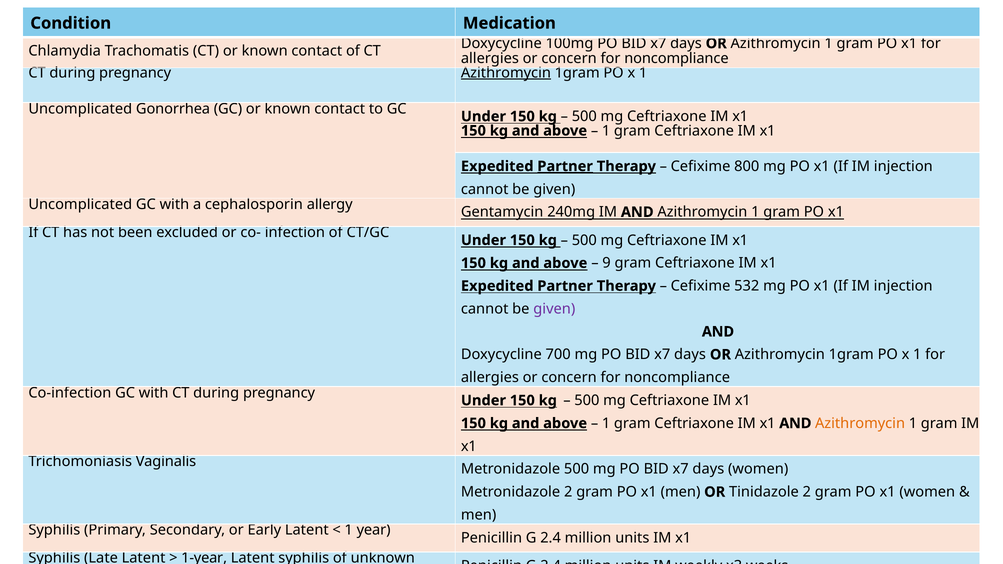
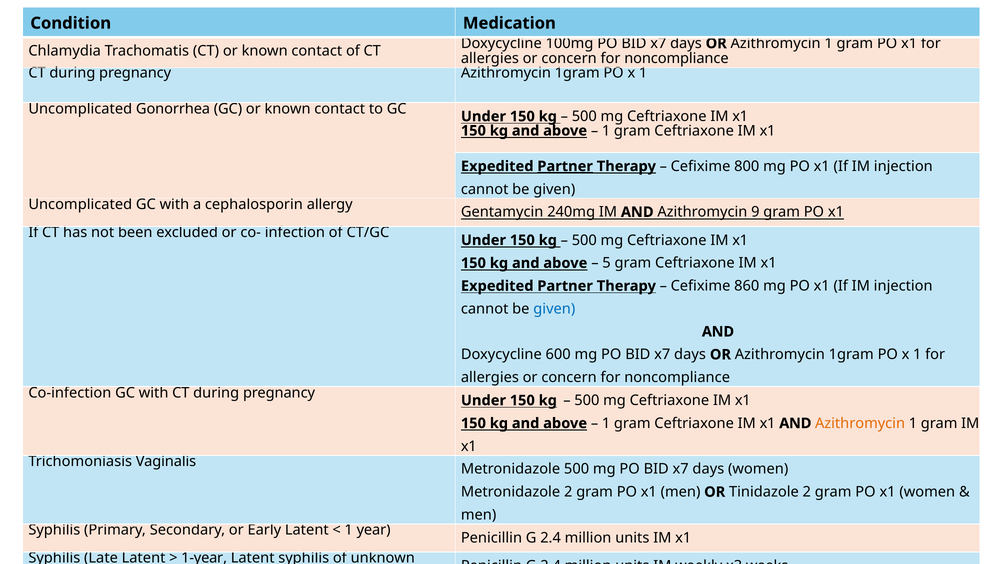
Azithromycin underline: present -> none (506, 73)
IM AND Azithromycin 1: 1 -> 9 (755, 212)
9: 9 -> 5 (607, 263)
532: 532 -> 860 (747, 286)
given colour: purple -> blue (554, 309)
700: 700 -> 600 (558, 355)
